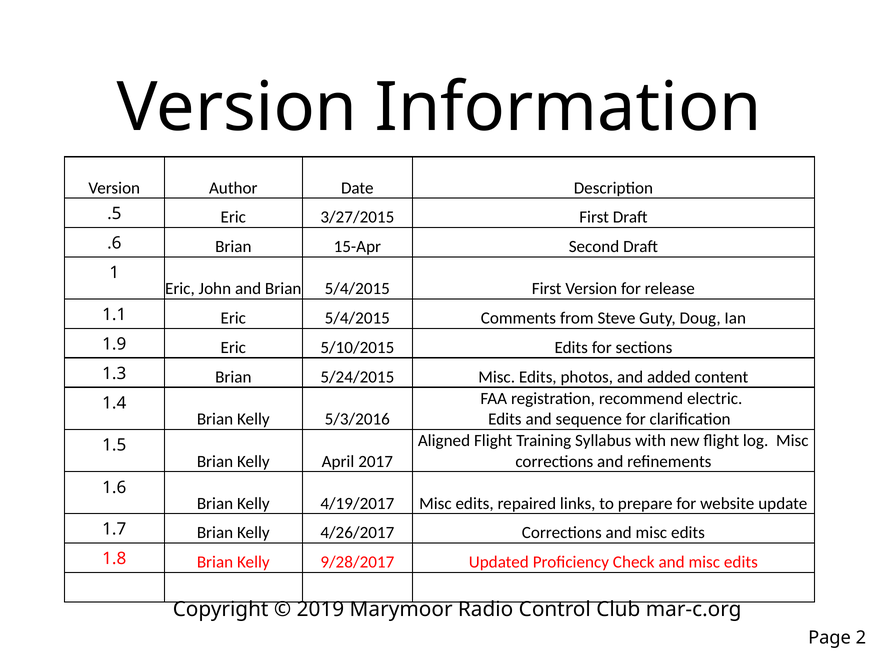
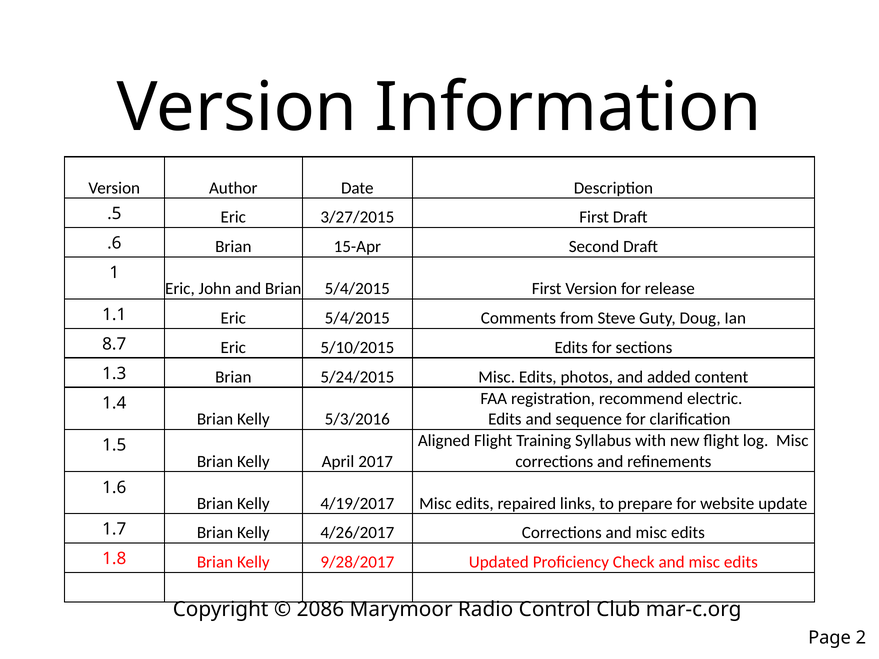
1.9: 1.9 -> 8.7 (114, 344)
2019: 2019 -> 2086 (320, 610)
